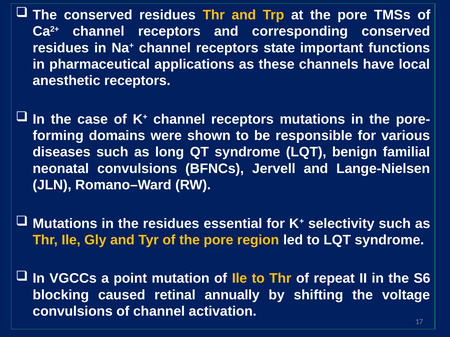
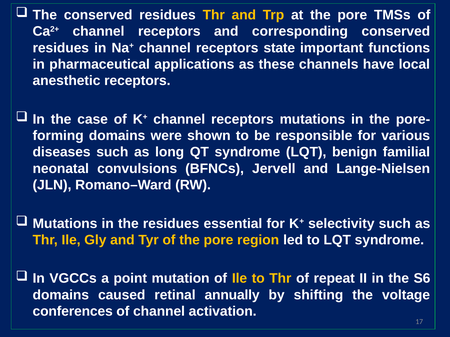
blocking: blocking -> domains (61, 295)
convulsions: convulsions -> conferences (73, 312)
